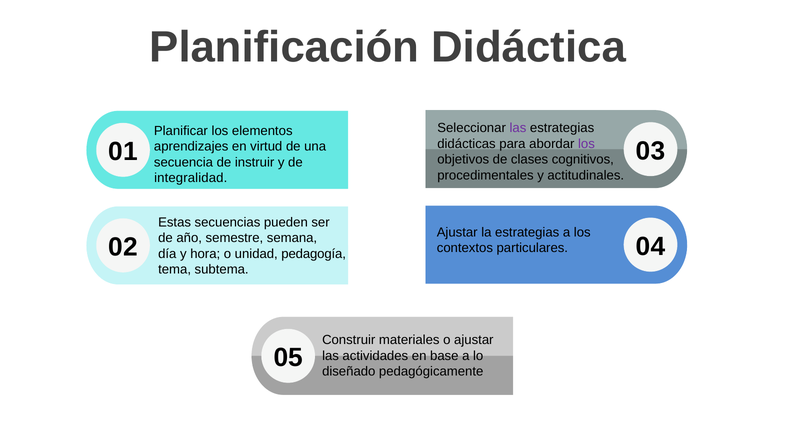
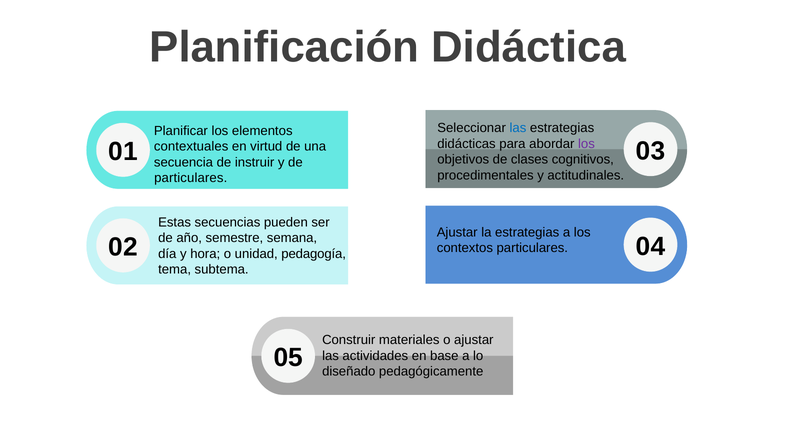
las colour: purple -> blue (518, 128)
aprendizajes: aprendizajes -> contextuales (191, 147)
integralidad: integralidad -> particulares (191, 178)
